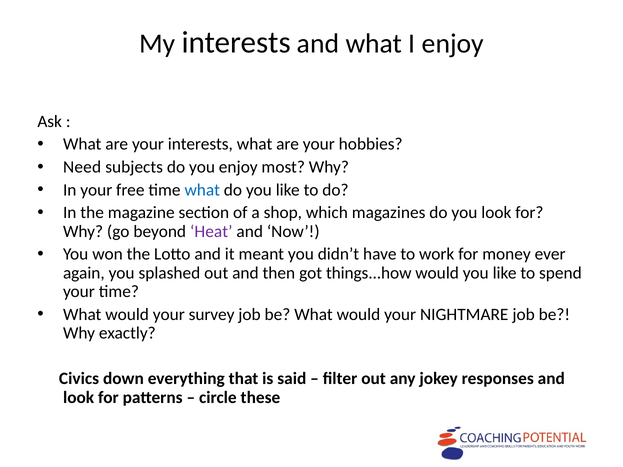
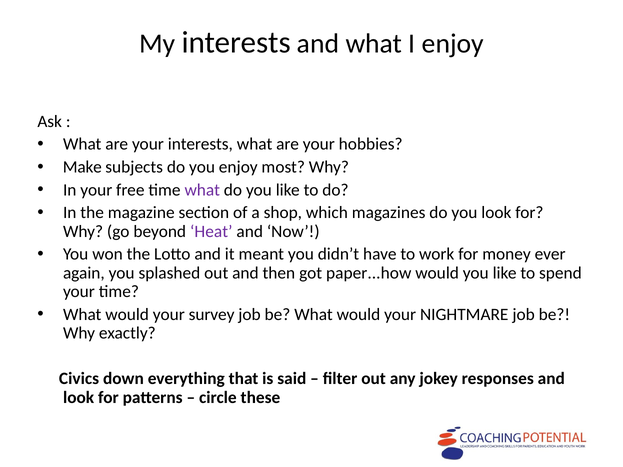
Need: Need -> Make (82, 167)
what colour: blue -> purple (202, 190)
things...how: things...how -> paper...how (369, 273)
